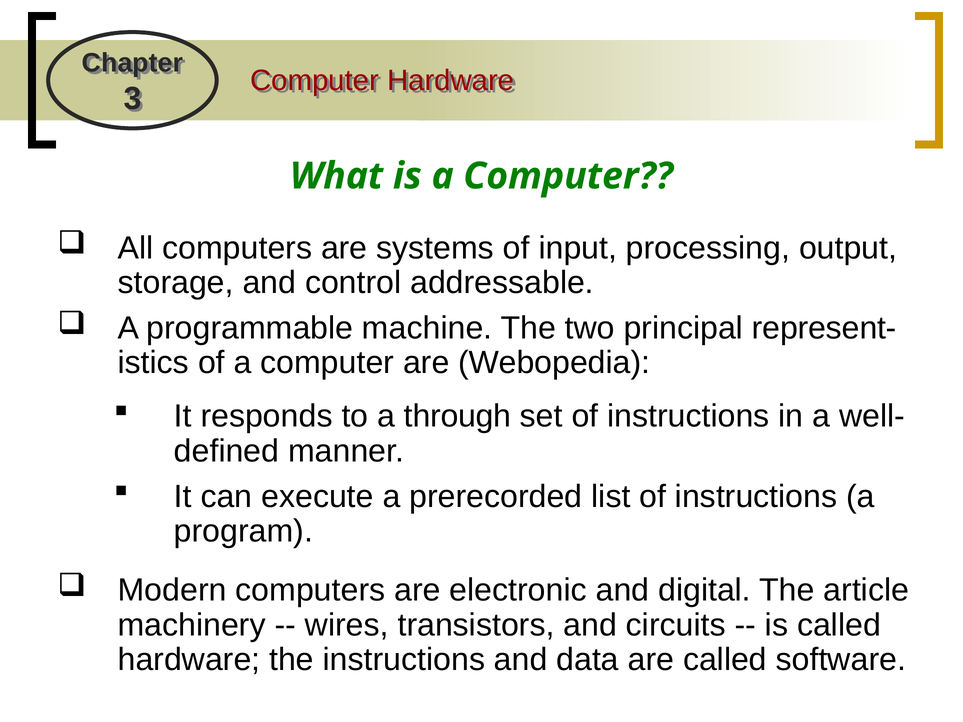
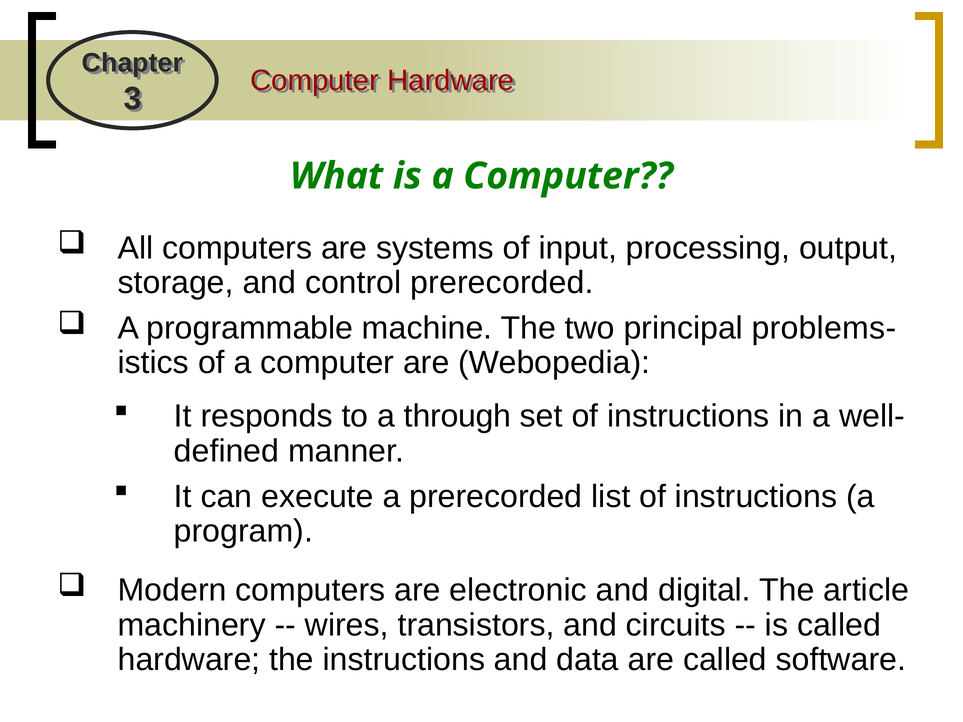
control addressable: addressable -> prerecorded (502, 283)
represent-: represent- -> problems- (824, 328)
